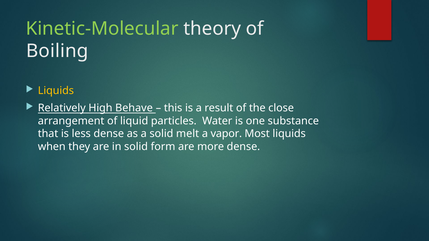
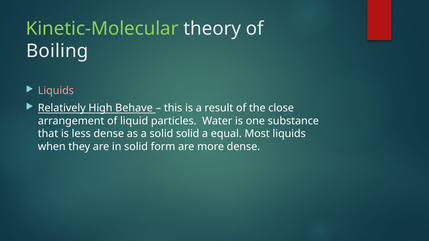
Liquids colour: yellow -> pink (56, 91)
solid melt: melt -> solid (188, 134)
vapor: vapor -> equal (226, 134)
